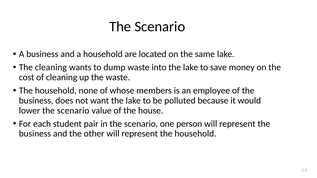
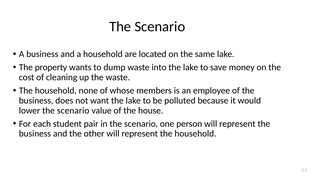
The cleaning: cleaning -> property (51, 67)
